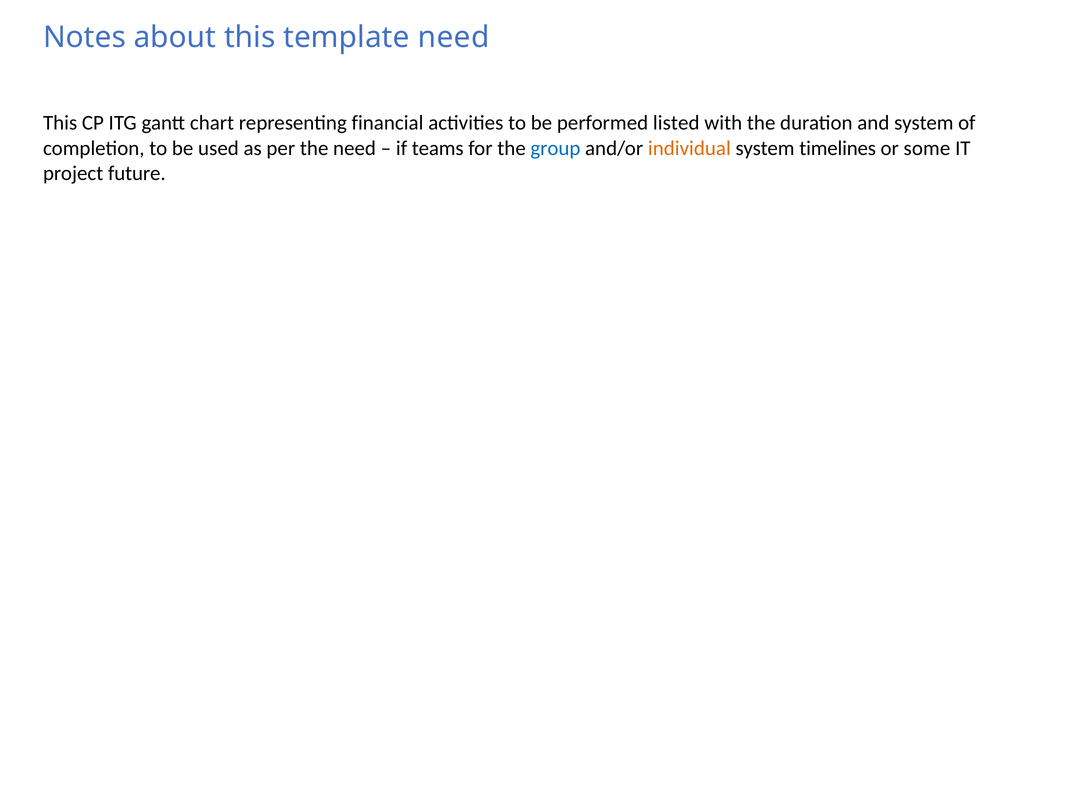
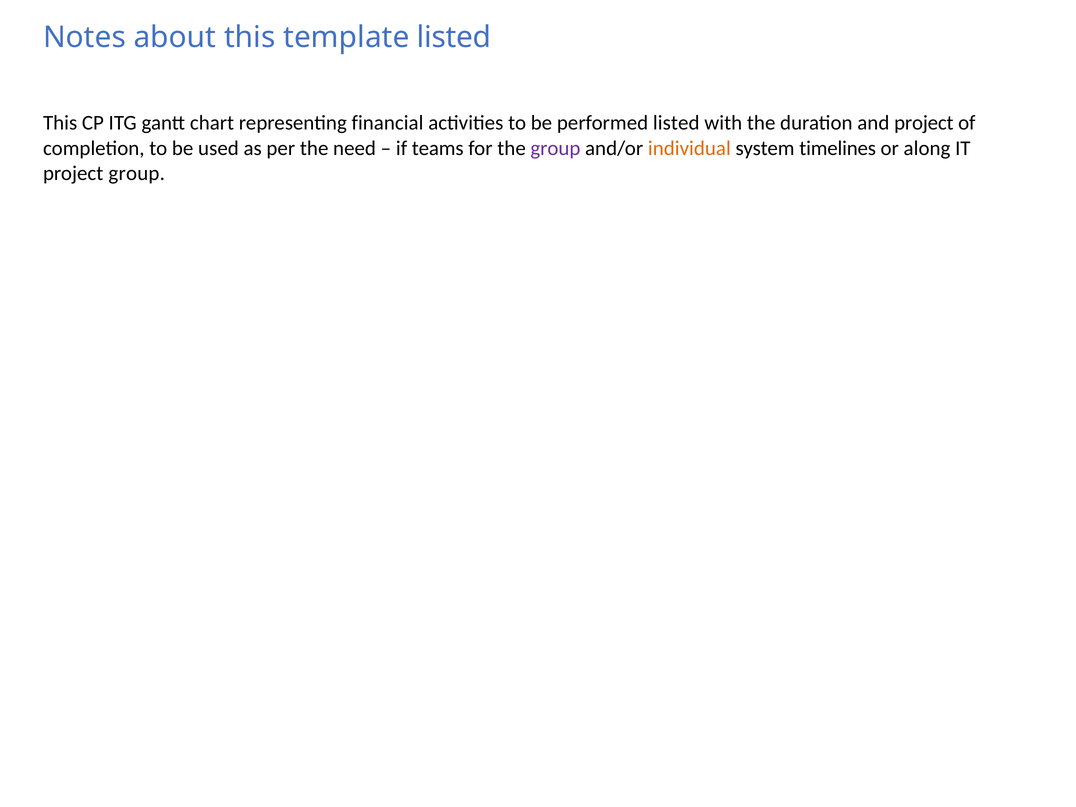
template need: need -> listed (454, 37)
and system: system -> project (924, 123)
group colour: blue -> purple (555, 148)
some: some -> along (927, 148)
project future: future -> group (137, 173)
